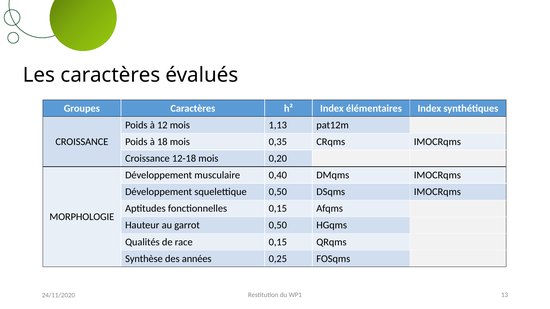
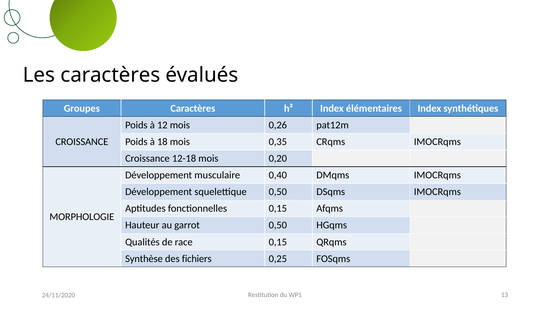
1,13: 1,13 -> 0,26 (278, 125)
années: années -> fichiers (197, 259)
